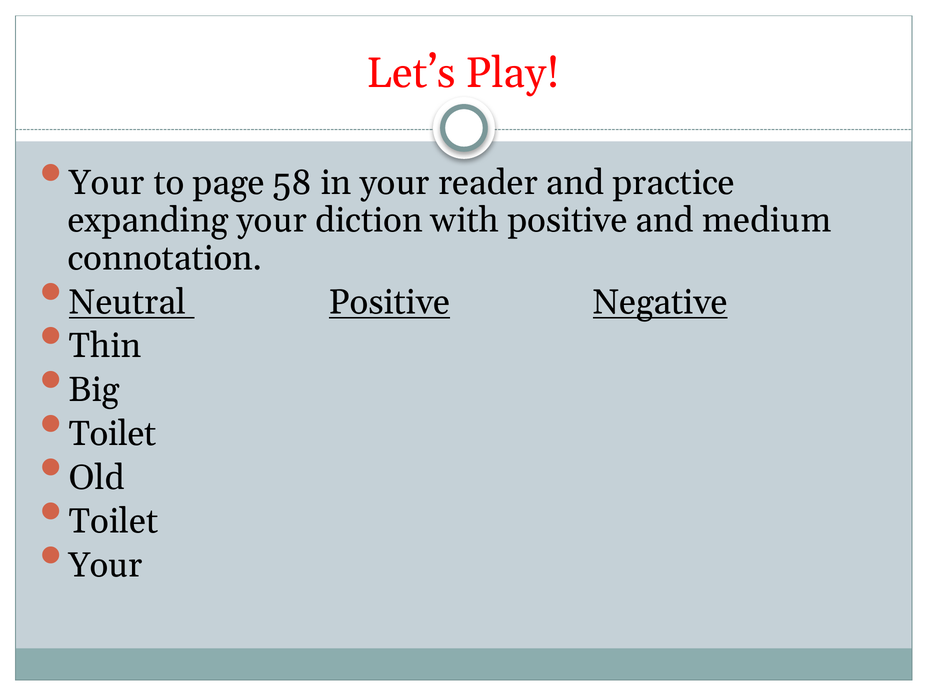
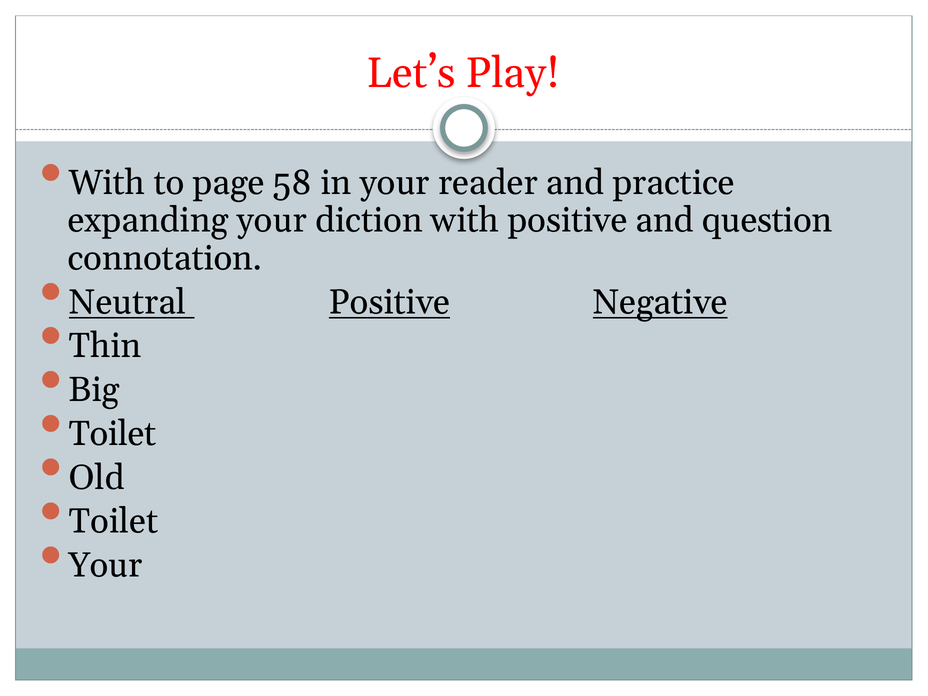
Your: Your -> With (107, 183)
medium: medium -> question (767, 221)
